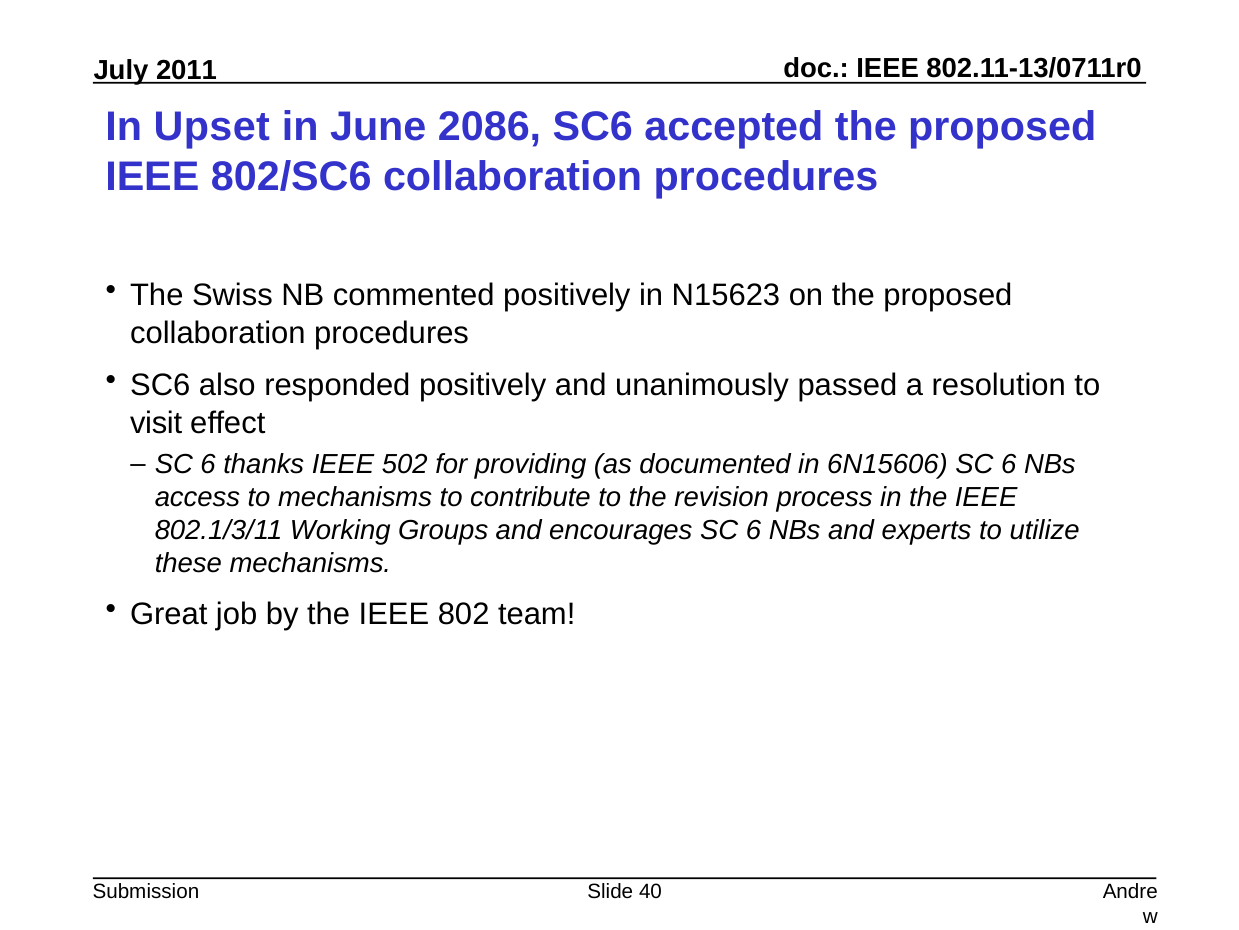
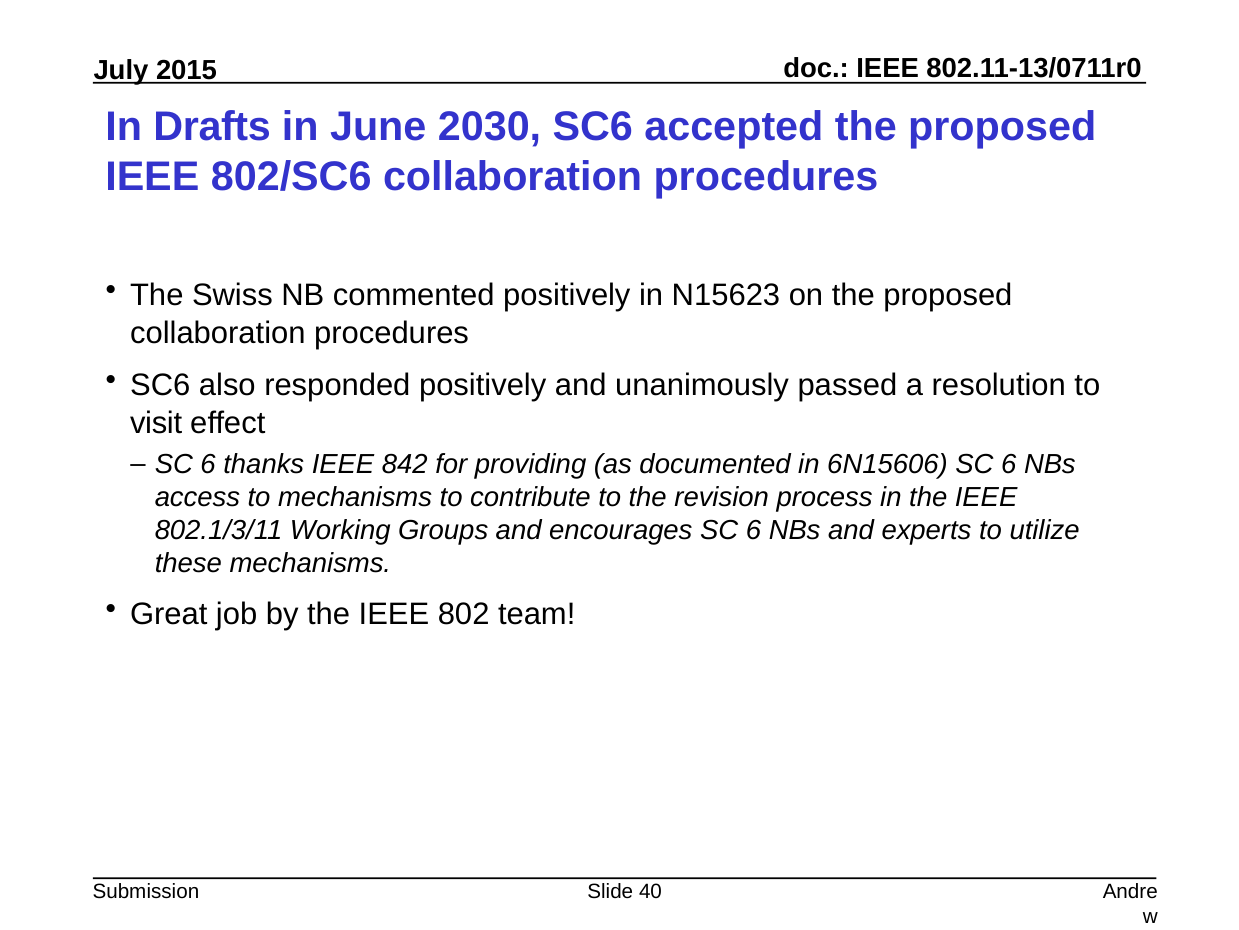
2011: 2011 -> 2015 (186, 70)
Upset: Upset -> Drafts (212, 127)
2086: 2086 -> 2030 (490, 127)
502: 502 -> 842 (405, 464)
